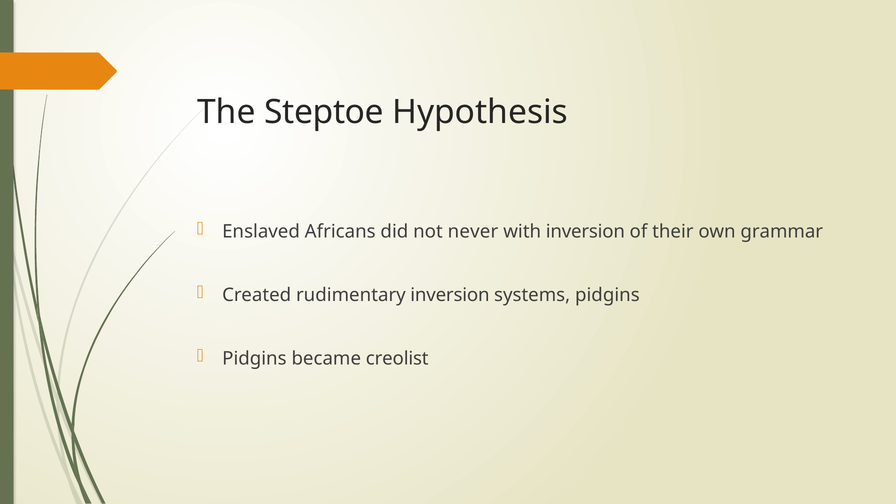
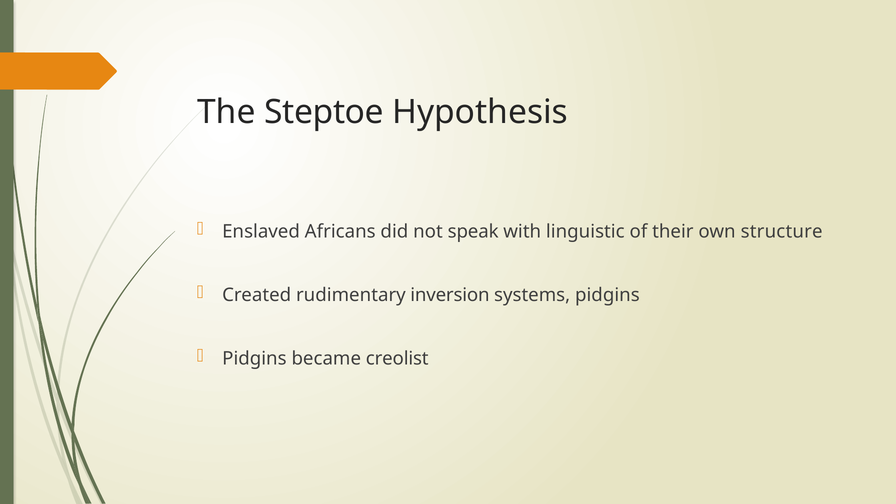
never: never -> speak (473, 232)
with inversion: inversion -> linguistic (585, 232)
grammar: grammar -> structure (782, 232)
